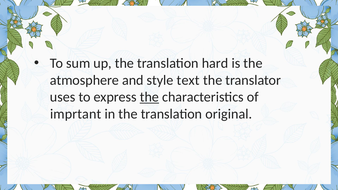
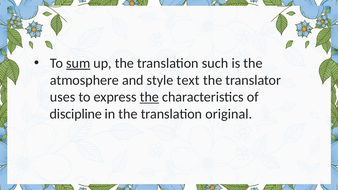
sum underline: none -> present (78, 63)
hard: hard -> such (215, 63)
imprtant: imprtant -> discipline (76, 114)
